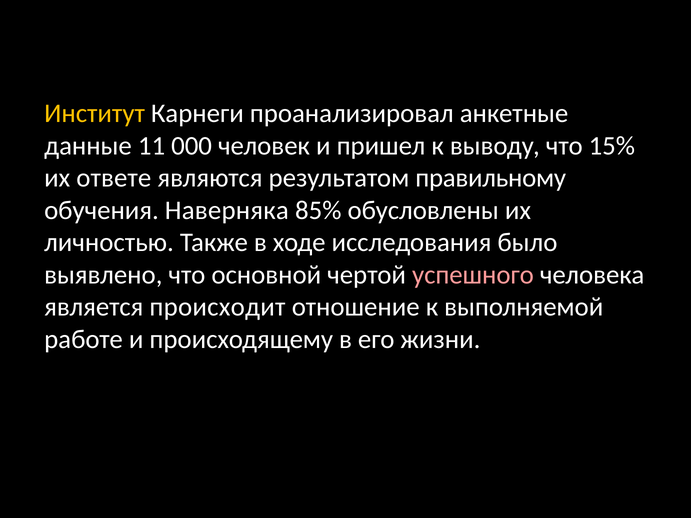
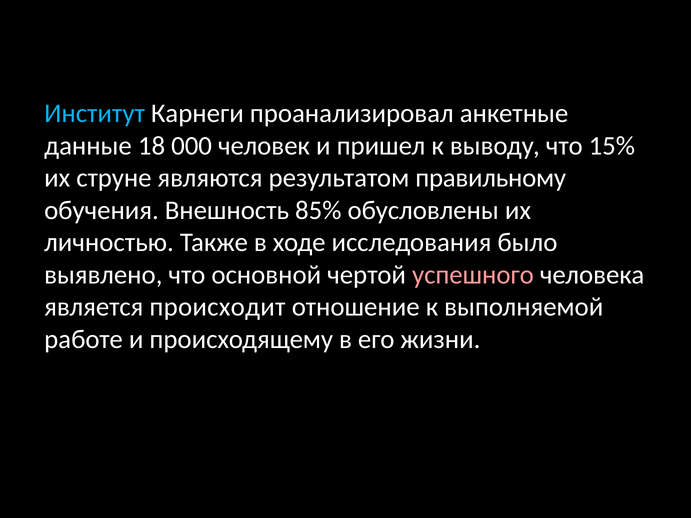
Институт colour: yellow -> light blue (95, 114)
11: 11 -> 18 (152, 146)
ответе: ответе -> струне (114, 178)
Наверняка: Наверняка -> Внешность (227, 210)
